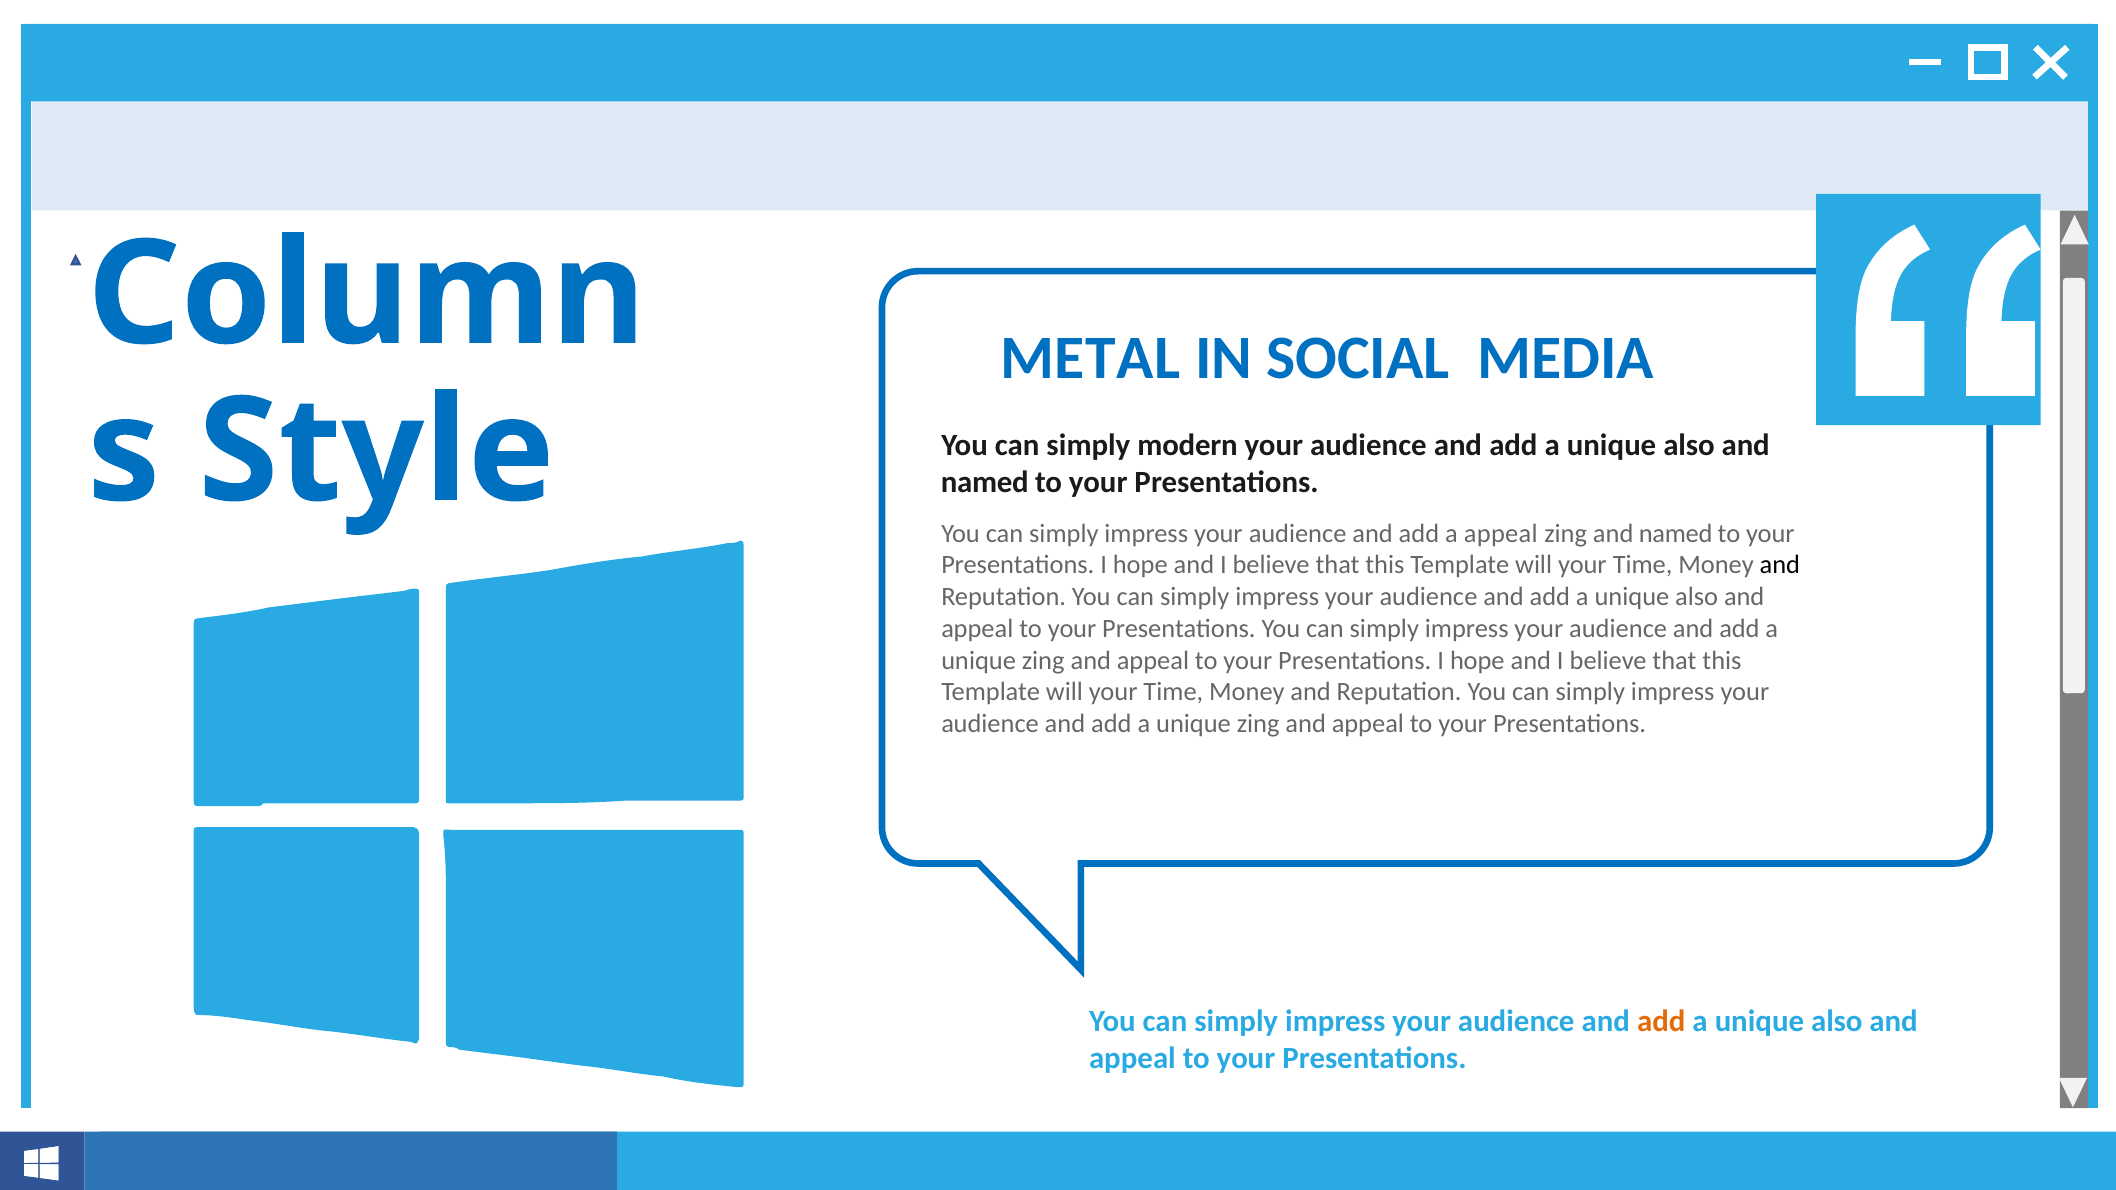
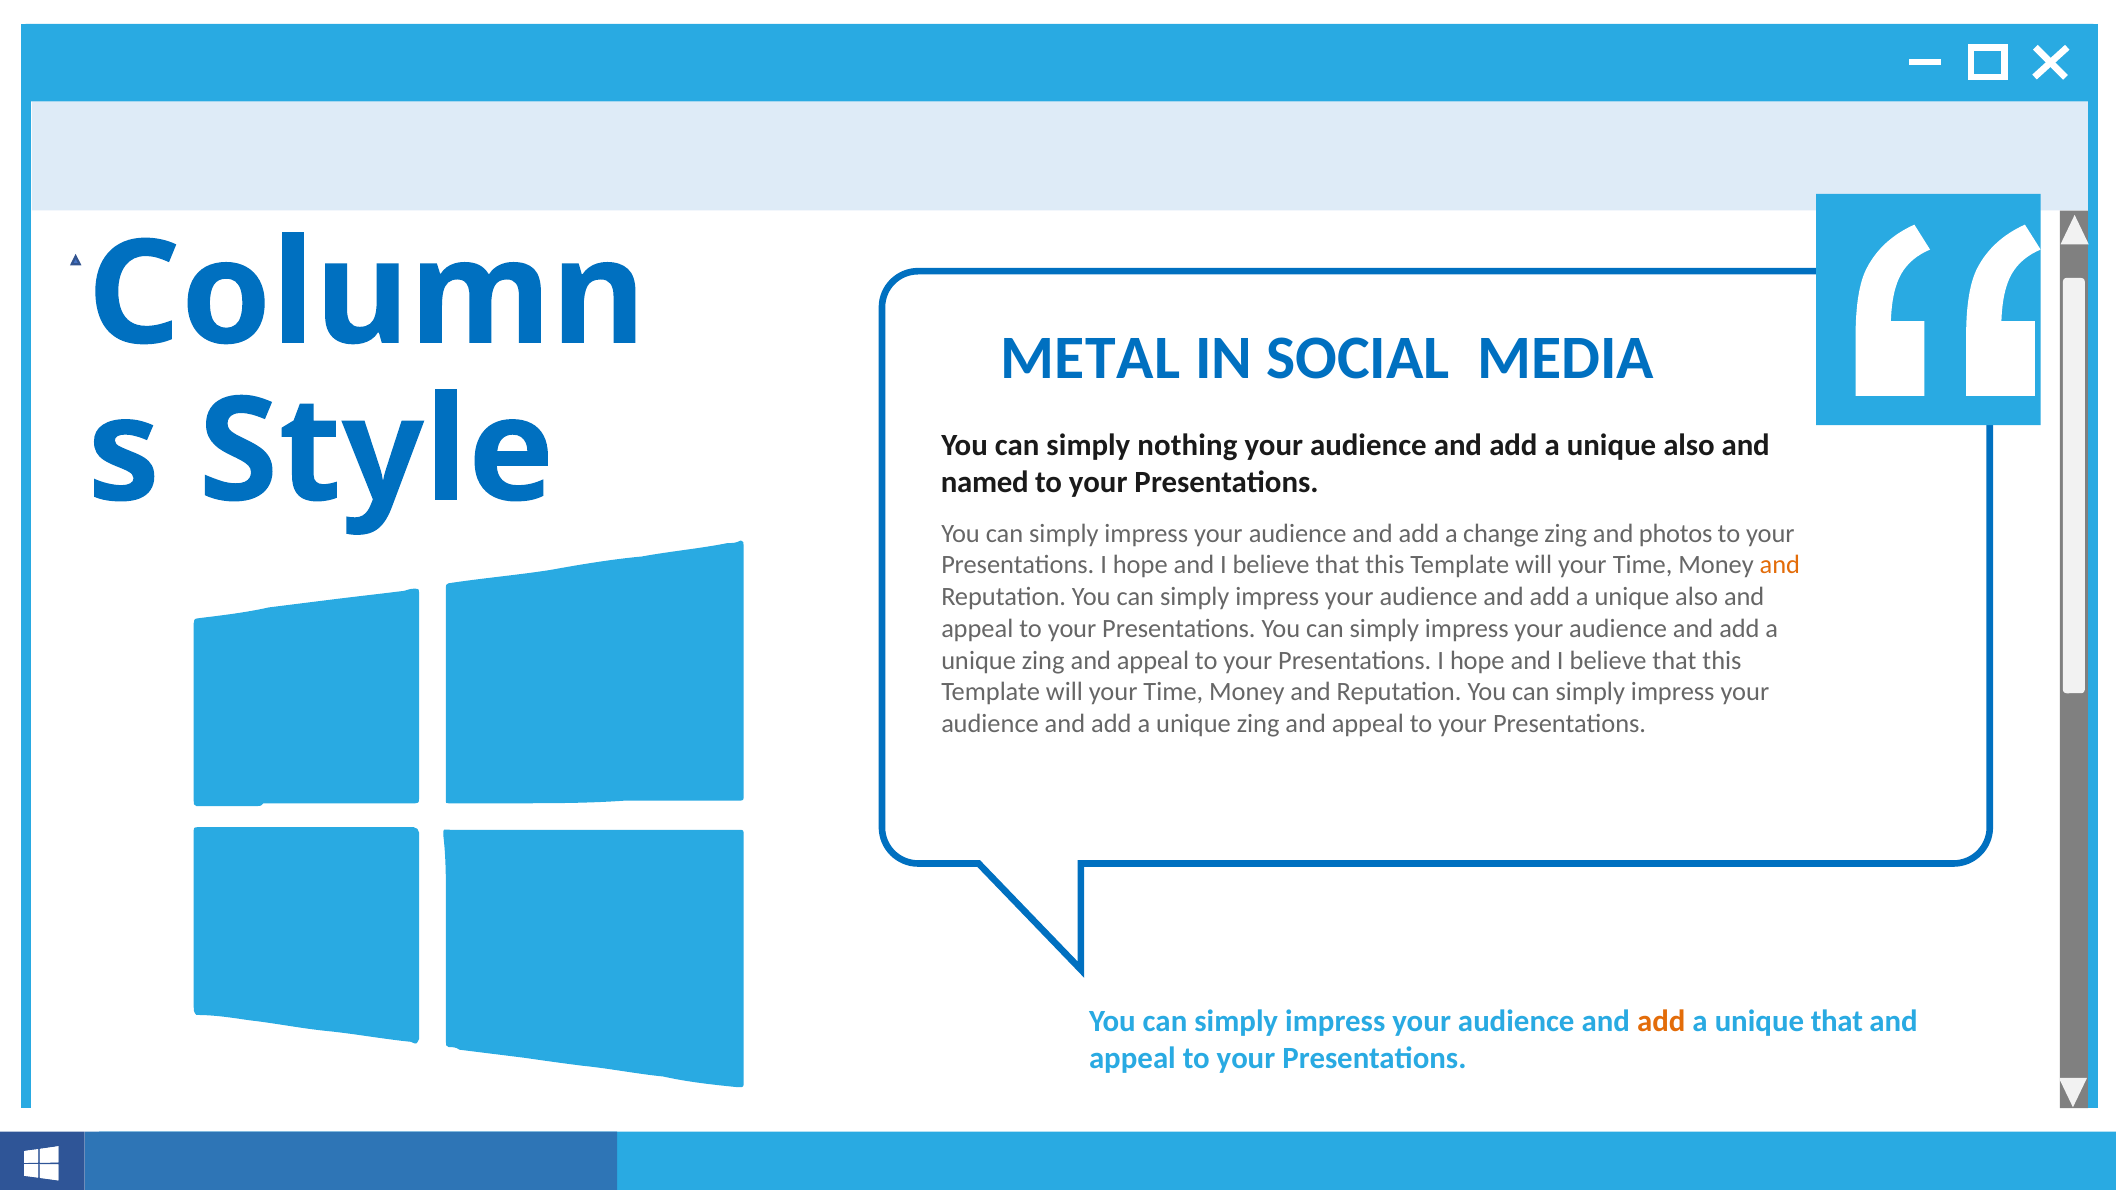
modern: modern -> nothing (1187, 445)
a appeal: appeal -> change (1501, 534)
zing and named: named -> photos (1676, 534)
and colour: black -> orange (1780, 565)
also: also -> that (1837, 1022)
